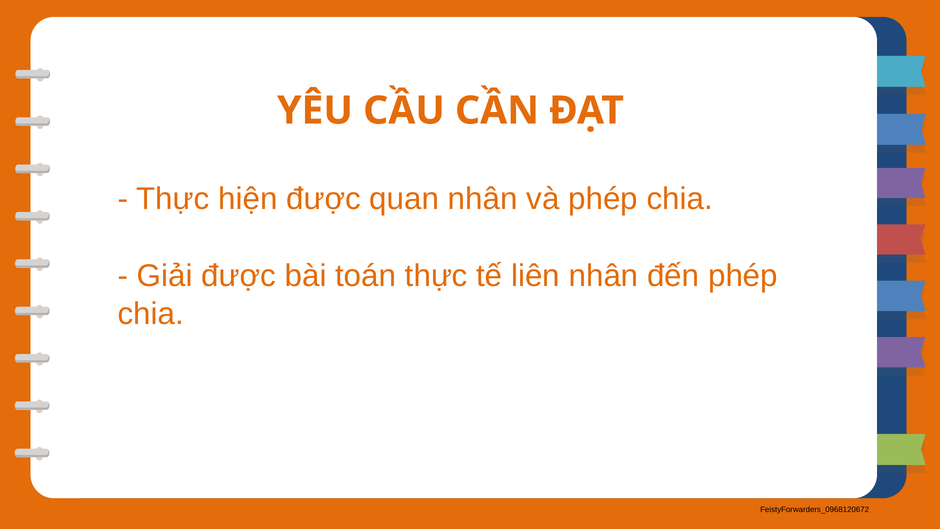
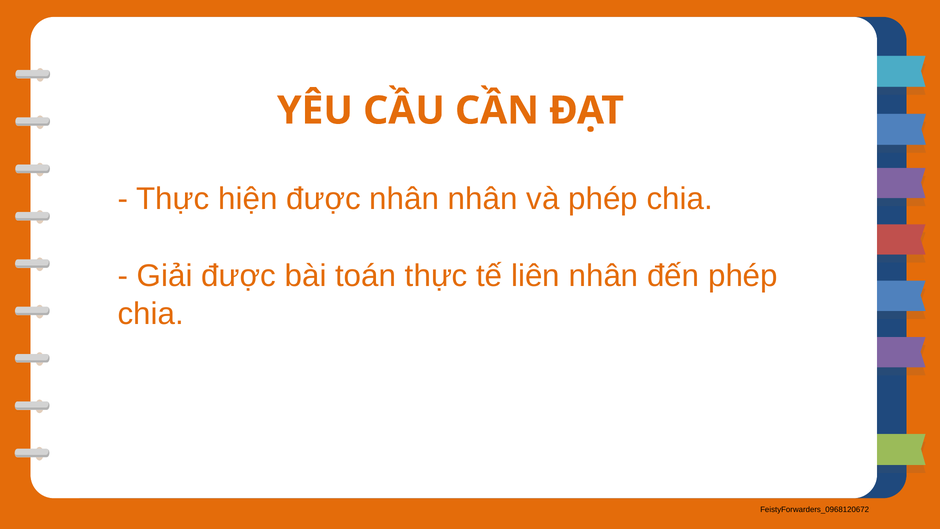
được quan: quan -> nhân (404, 199)
